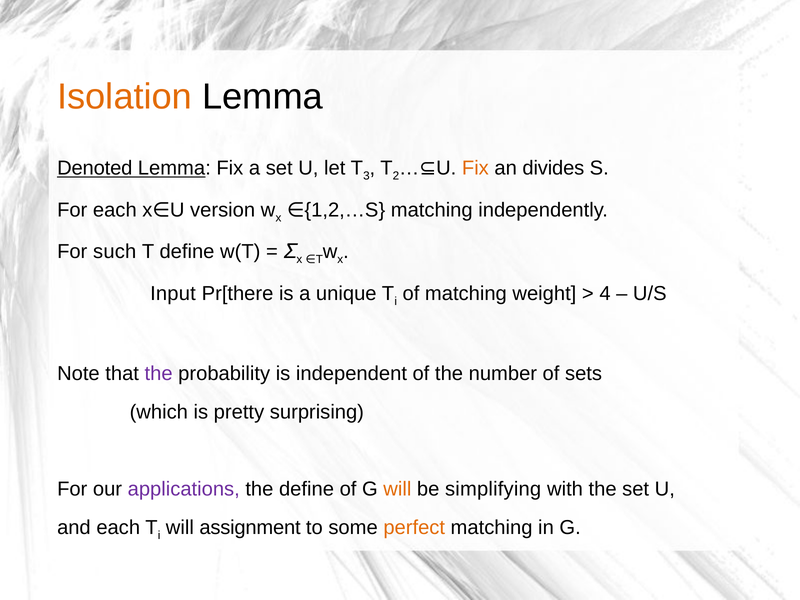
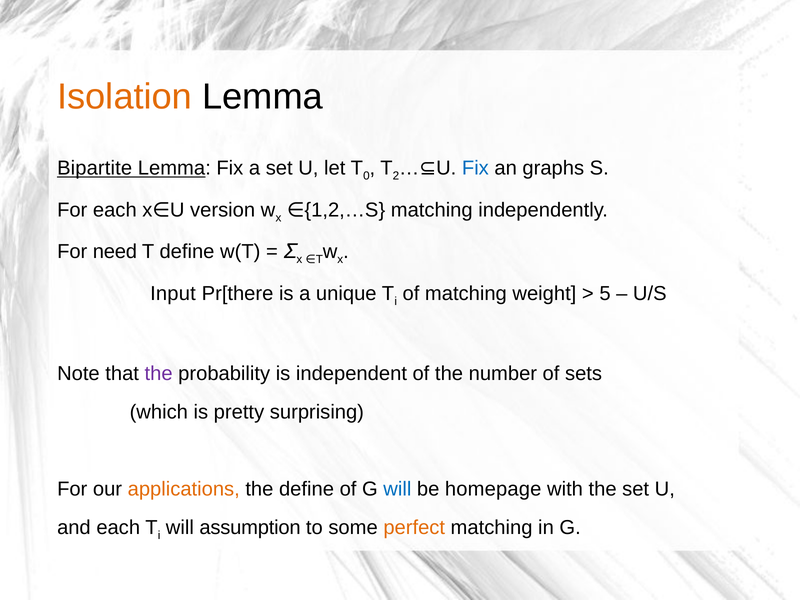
Denoted: Denoted -> Bipartite (95, 168)
3: 3 -> 0 (366, 176)
Fix colour: orange -> blue (475, 168)
divides: divides -> graphs (553, 168)
such: such -> need (115, 252)
4: 4 -> 5 (605, 293)
applications colour: purple -> orange (184, 489)
will colour: orange -> blue (397, 489)
simplifying: simplifying -> homepage (493, 489)
assignment: assignment -> assumption (250, 528)
